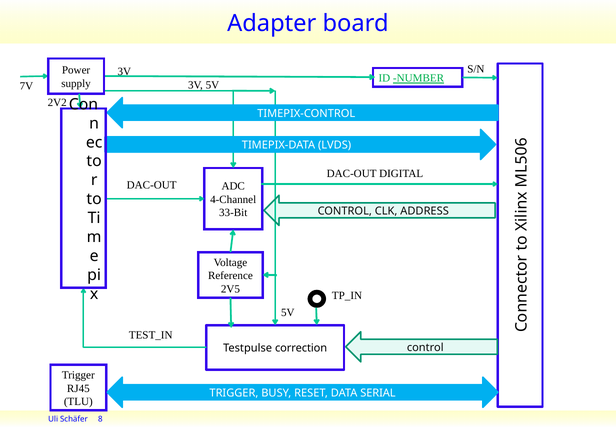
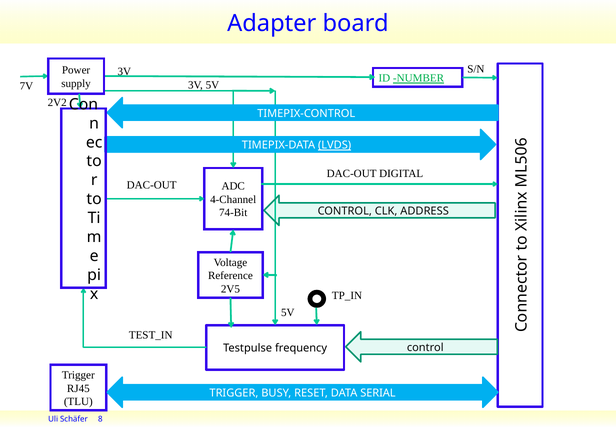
LVDS underline: none -> present (335, 145)
33-Bit: 33-Bit -> 74-Bit (233, 213)
correction: correction -> frequency (301, 348)
